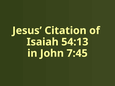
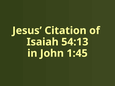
7:45: 7:45 -> 1:45 (77, 53)
